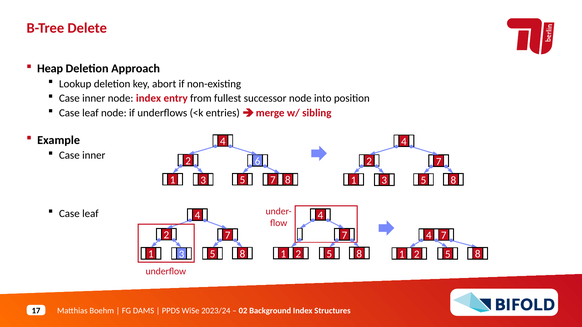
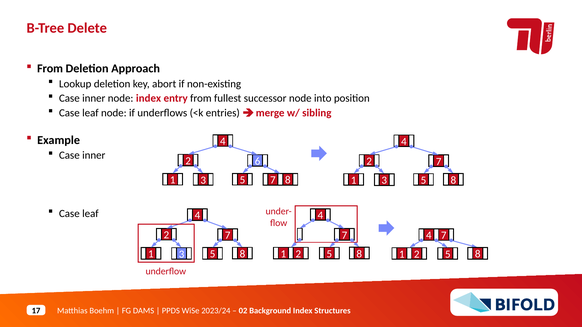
Heap: Heap -> From (50, 69)
